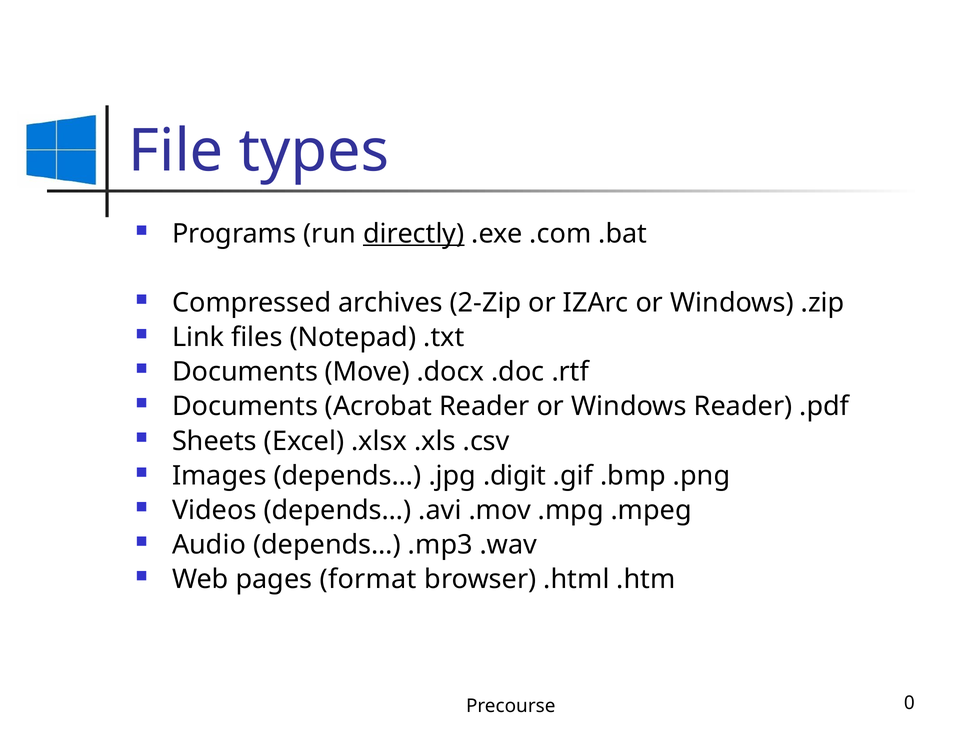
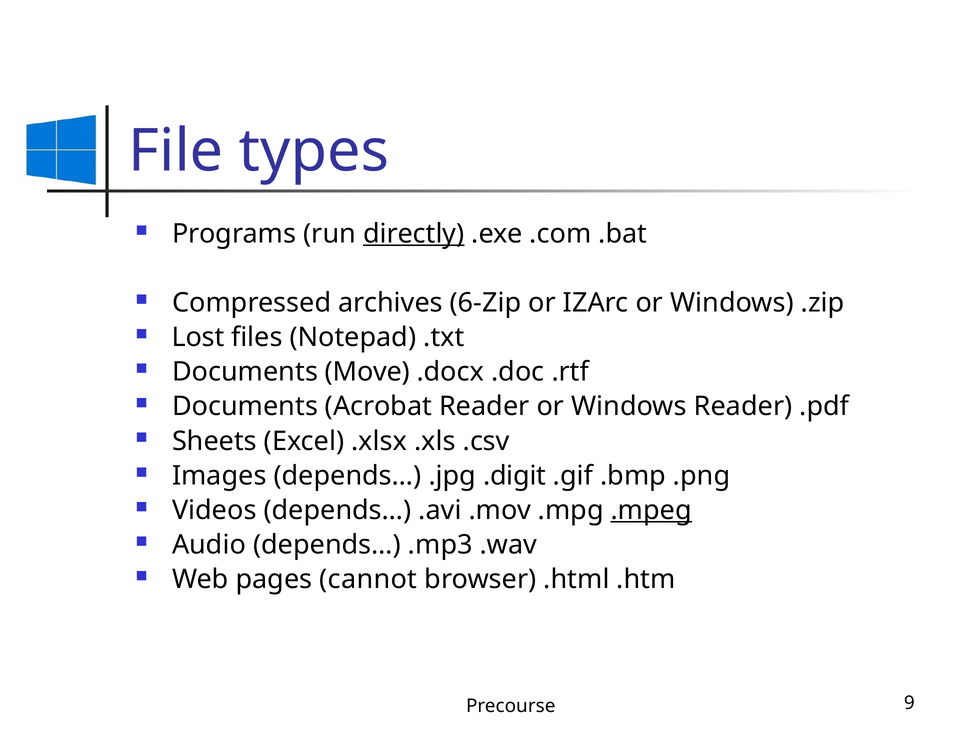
2-Zip: 2-Zip -> 6-Zip (486, 303)
Link: Link -> Lost (198, 338)
.mpeg underline: none -> present (651, 511)
format: format -> cannot (368, 580)
0: 0 -> 9 (909, 704)
